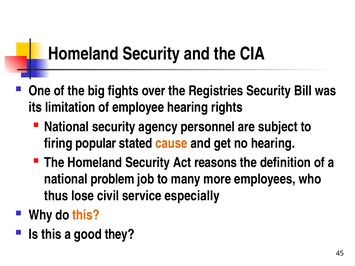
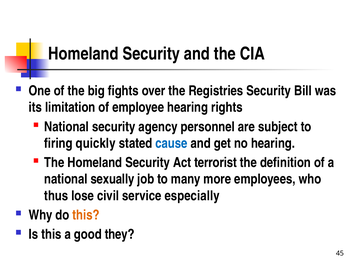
popular: popular -> quickly (96, 143)
cause colour: orange -> blue (171, 143)
reasons: reasons -> terrorist (216, 163)
problem: problem -> sexually (112, 179)
